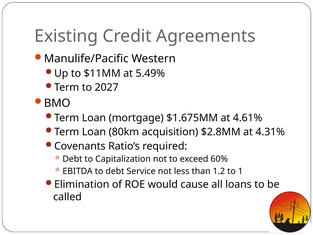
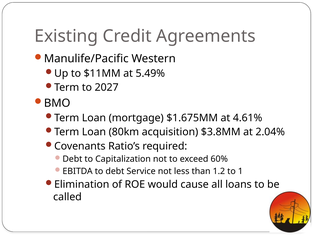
$2.8MM: $2.8MM -> $3.8MM (221, 132)
4.31%: 4.31% -> 2.04% (270, 132)
